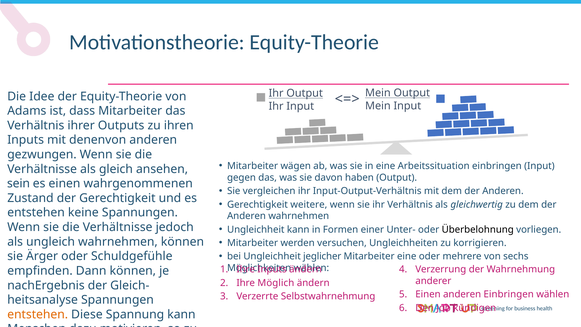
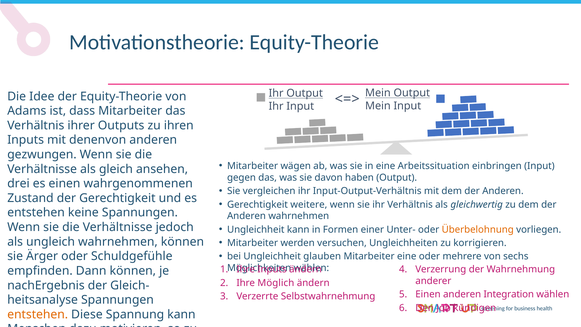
sein: sein -> drei (18, 183)
Überbelohnung colour: black -> orange (478, 229)
jeglicher: jeglicher -> glauben (322, 256)
anderen Einbringen: Einbringen -> Integration (509, 294)
